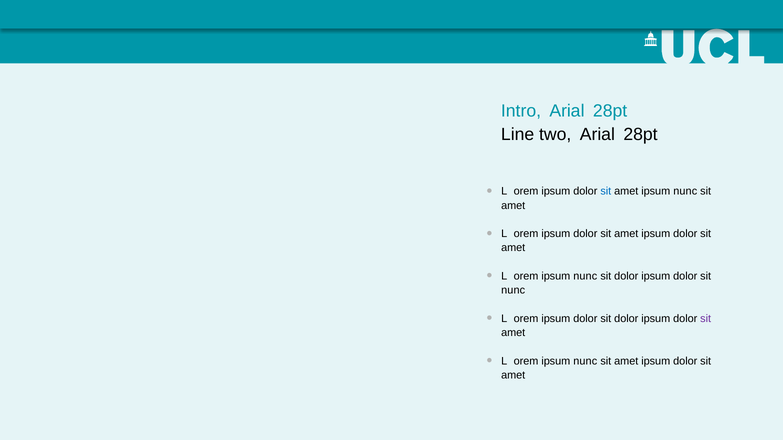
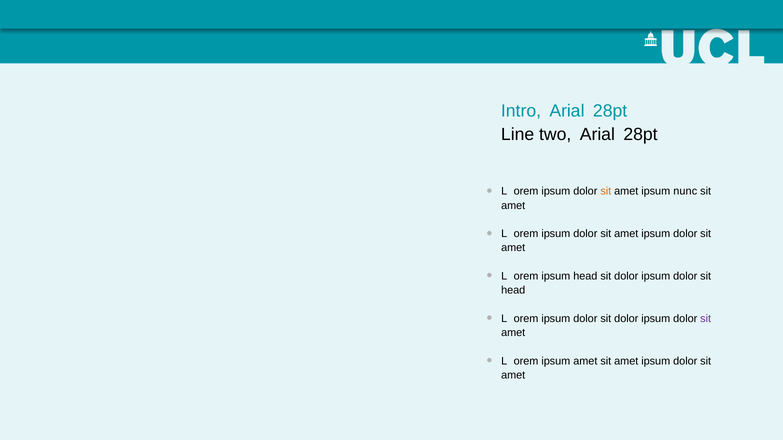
sit colour: blue -> orange (606, 192)
nunc: nunc -> head (585, 276)
nunc: nunc -> head (513, 291)
nunc: nunc -> amet (585, 361)
